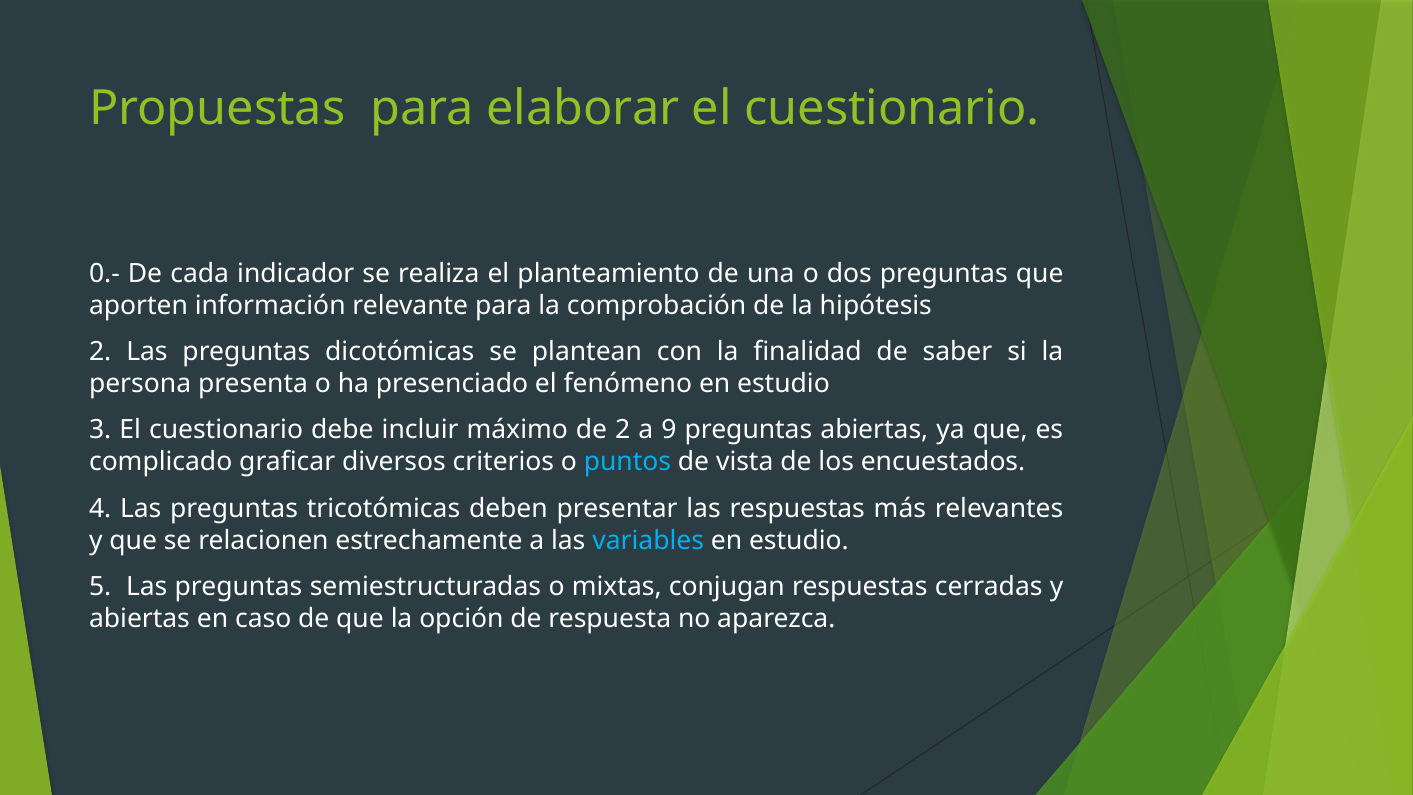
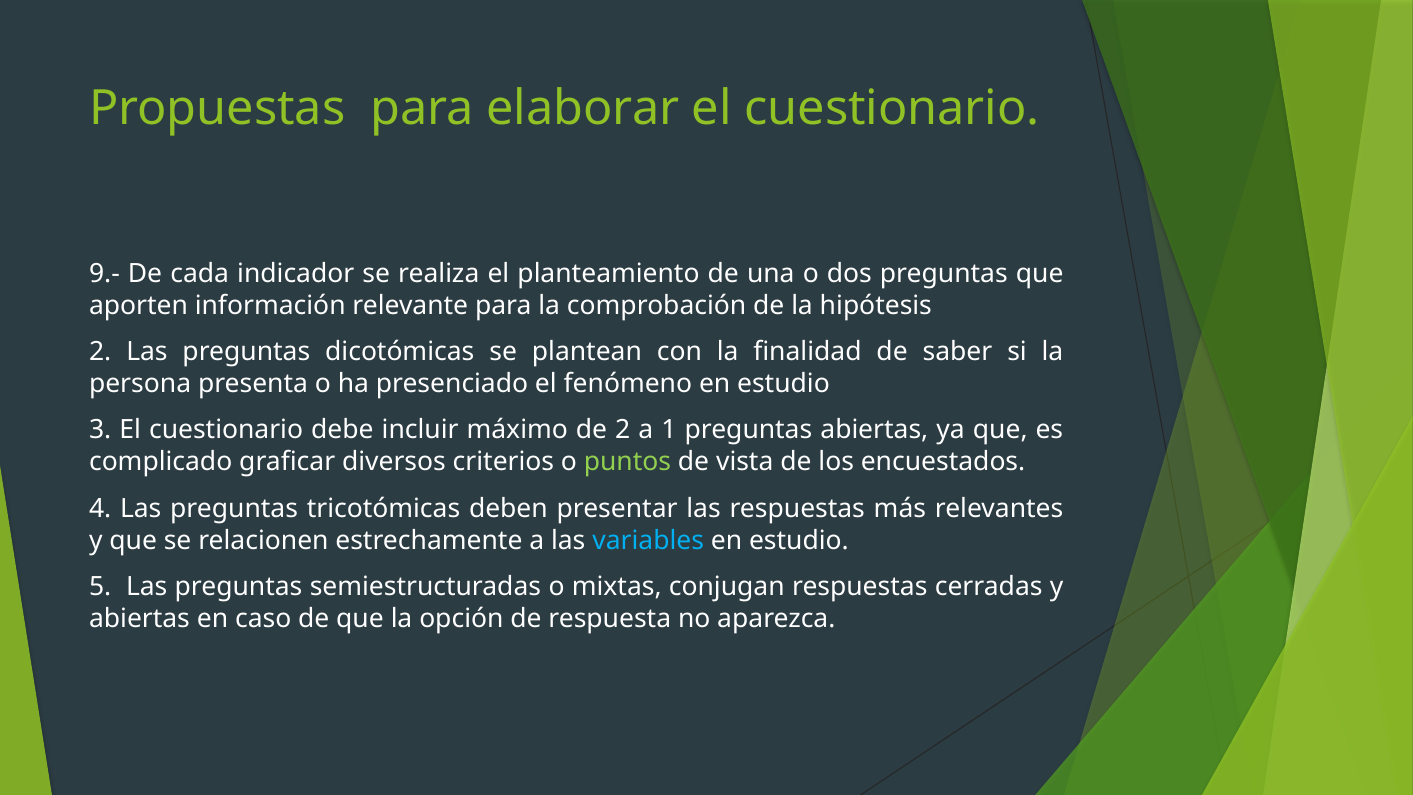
0.-: 0.- -> 9.- (104, 273)
9: 9 -> 1 (669, 430)
puntos colour: light blue -> light green (627, 462)
